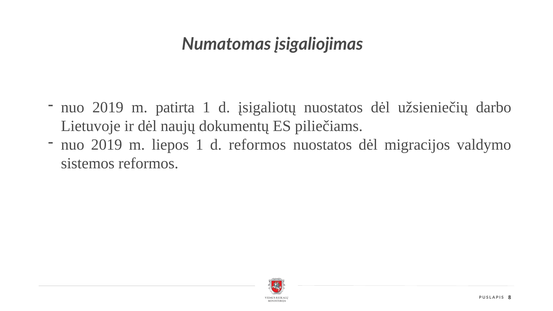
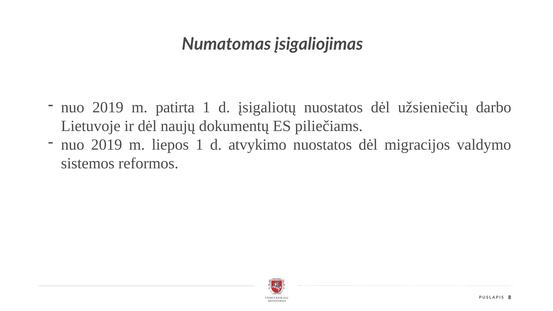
d reformos: reformos -> atvykimo (258, 145)
